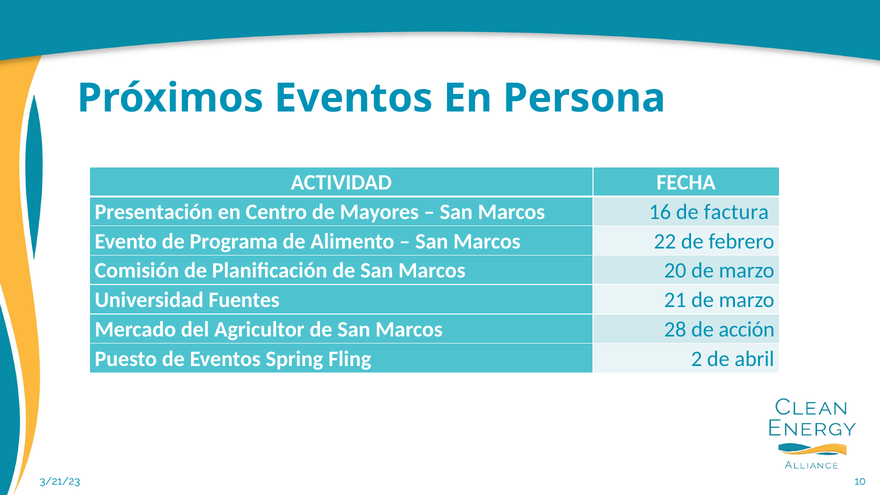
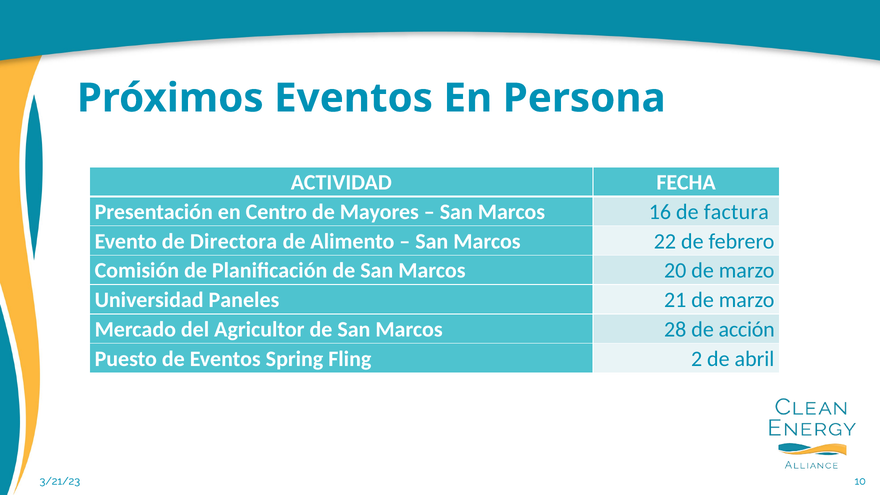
Programa: Programa -> Directora (234, 241)
Fuentes: Fuentes -> Paneles (244, 300)
